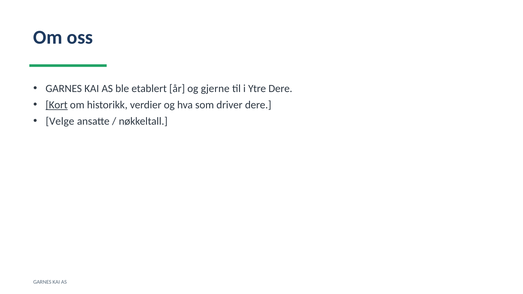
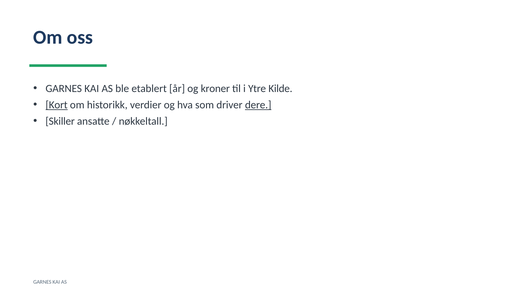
gjerne: gjerne -> kroner (215, 89)
Ytre Dere: Dere -> Kilde (280, 89)
dere underline: none -> present (258, 105)
Velge: Velge -> Skiller (60, 121)
